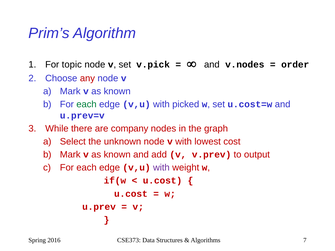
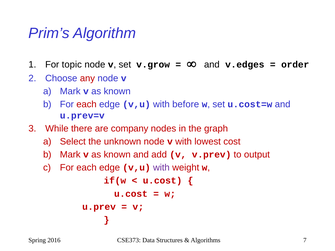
v.pick: v.pick -> v.grow (153, 65)
v.nodes: v.nodes -> v.edges (245, 65)
each colour: green -> red (86, 105)
picked: picked -> before (186, 105)
